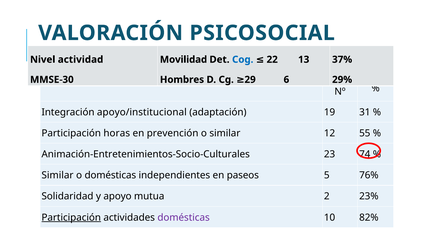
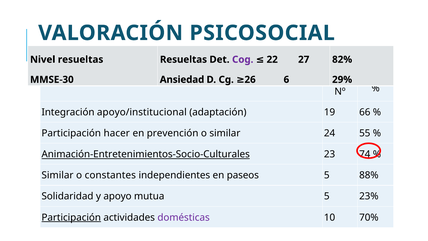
Nivel actividad: actividad -> resueltas (81, 59)
Movilidad: Movilidad -> Resueltas (183, 59)
Cog colour: blue -> purple (243, 59)
13: 13 -> 27 (304, 59)
37%: 37% -> 82% (342, 59)
Hombres: Hombres -> Ansiedad (182, 80)
29: 29 -> 26 (250, 80)
31: 31 -> 66 (365, 112)
horas: horas -> hacer (117, 133)
12: 12 -> 24 (330, 133)
Animación-Entretenimientos-Socio-Culturales underline: none -> present (146, 154)
o domésticas: domésticas -> constantes (110, 175)
76%: 76% -> 88% (369, 175)
mutua 2: 2 -> 5 (327, 196)
82%: 82% -> 70% (369, 217)
